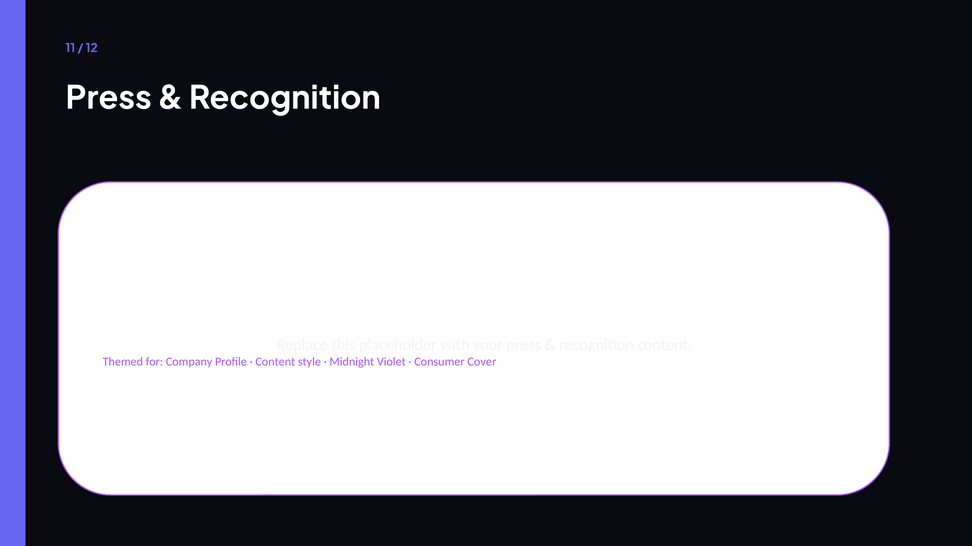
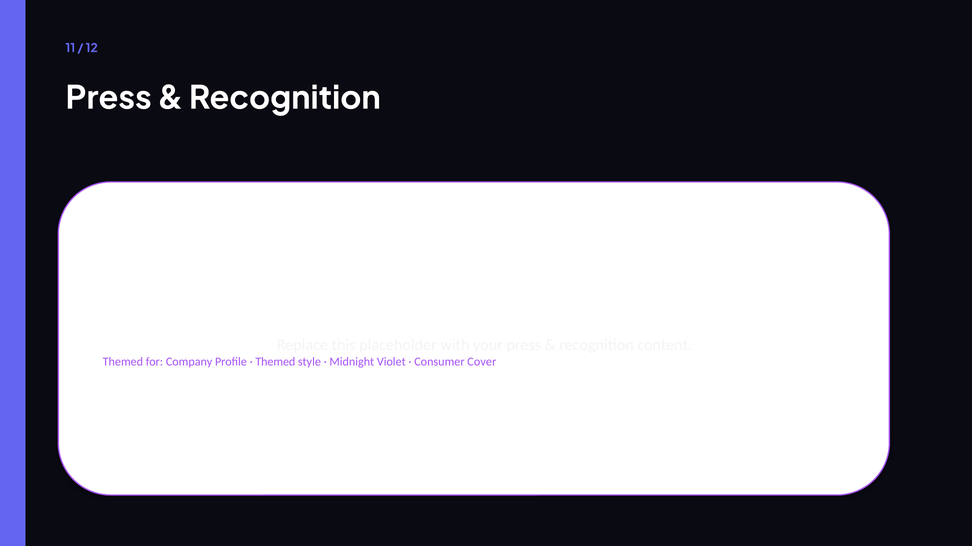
Content: Content -> Themed (275, 362)
